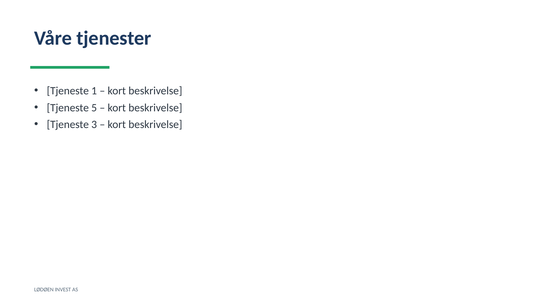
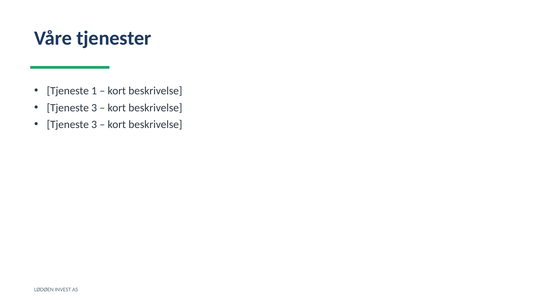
5: 5 -> 3 (94, 108)
